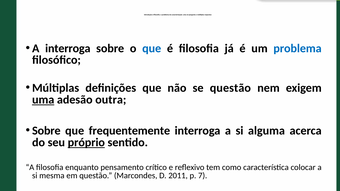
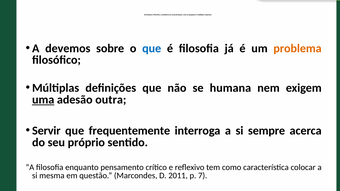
A interroga: interroga -> devemos (68, 48)
problema colour: blue -> orange (298, 48)
se questão: questão -> humana (230, 88)
Sobre: Sobre -> Servir (46, 131)
alguma: alguma -> sempre (267, 131)
próprio underline: present -> none (86, 143)
